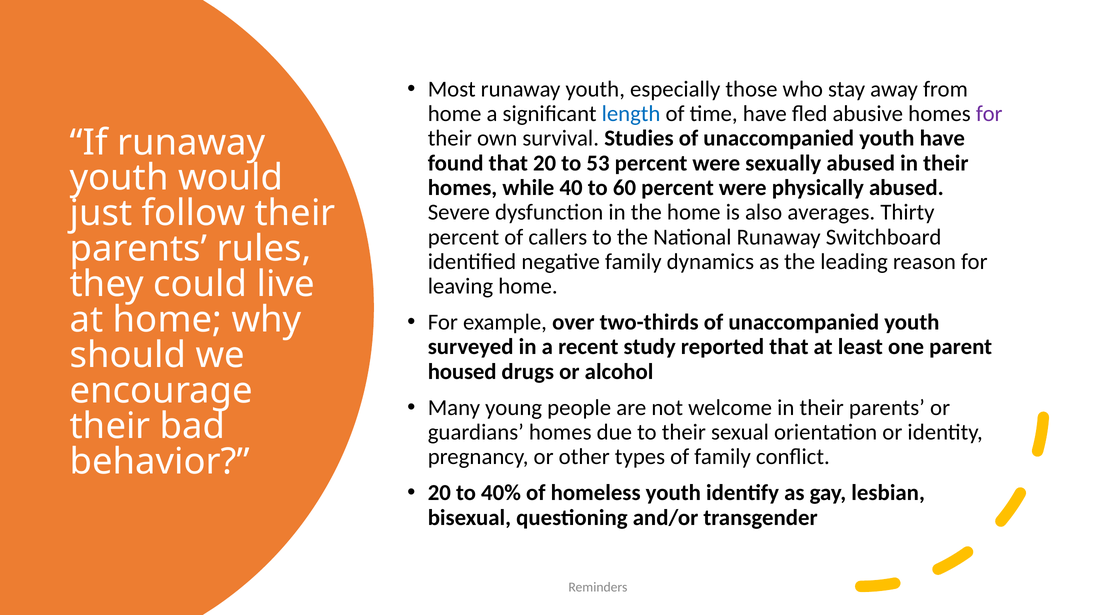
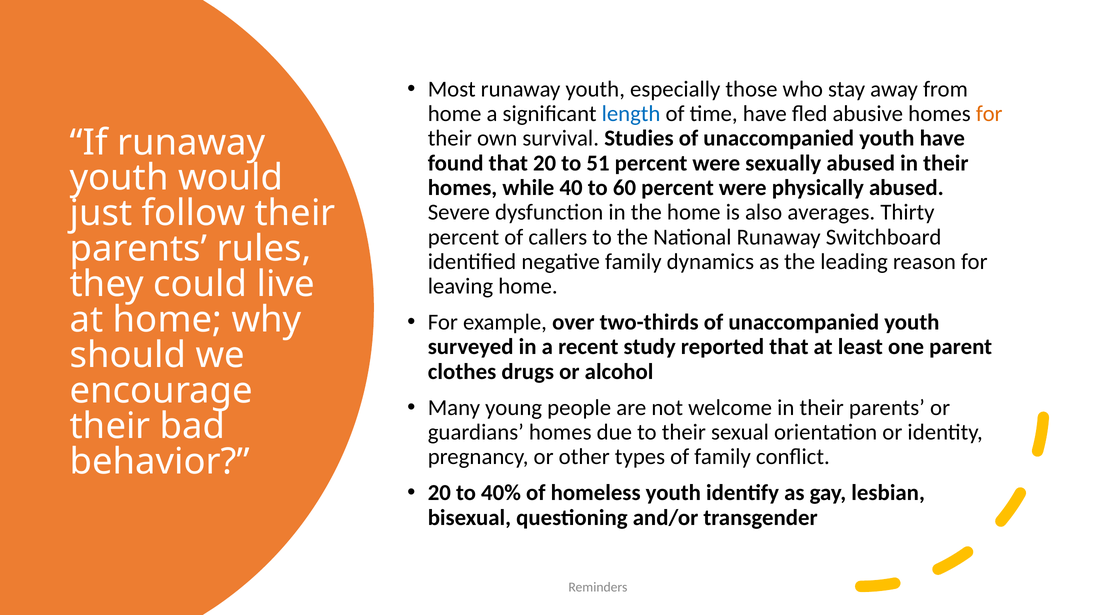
for colour: purple -> orange (989, 114)
53: 53 -> 51 (598, 163)
housed: housed -> clothes (462, 372)
